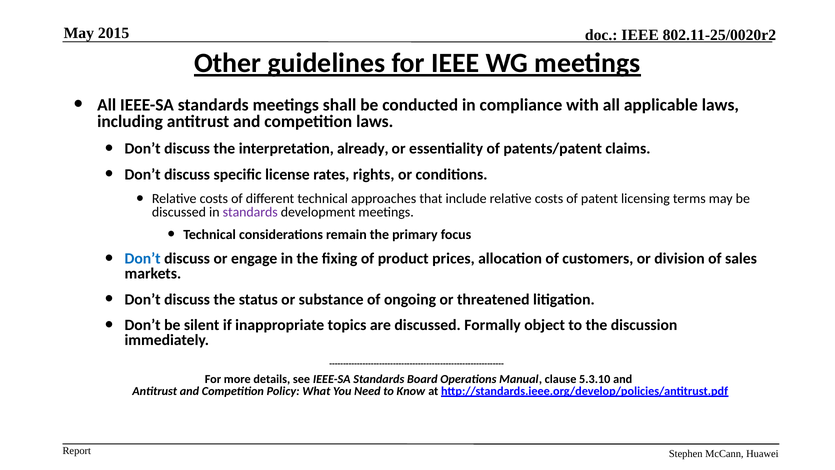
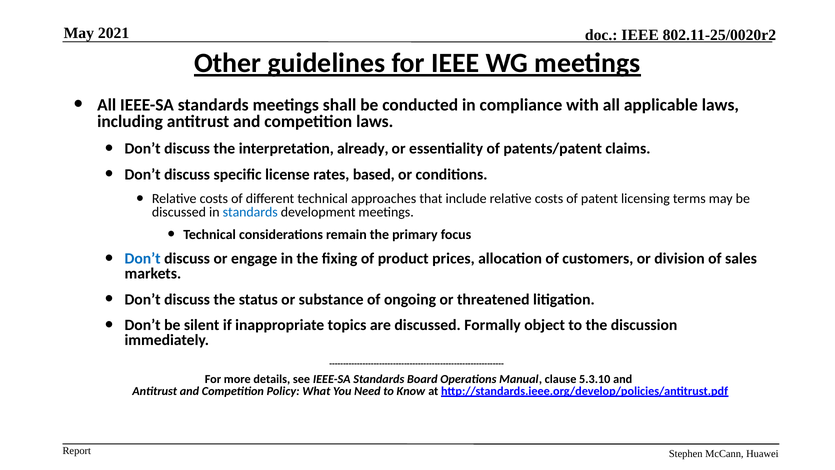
2015: 2015 -> 2021 (114, 33)
rights: rights -> based (374, 174)
standards colour: purple -> blue (250, 212)
